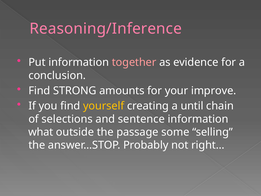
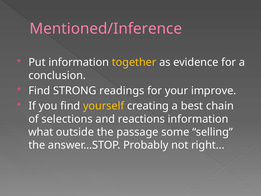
Reasoning/Inference: Reasoning/Inference -> Mentioned/Inference (106, 29)
together colour: pink -> yellow (134, 62)
amounts: amounts -> readings (122, 91)
until: until -> best (192, 106)
sentence: sentence -> reactions (141, 119)
